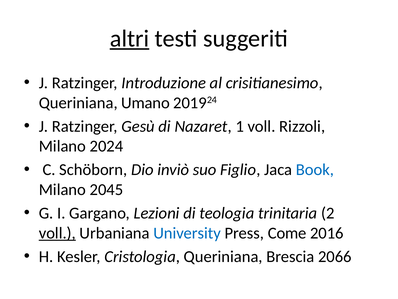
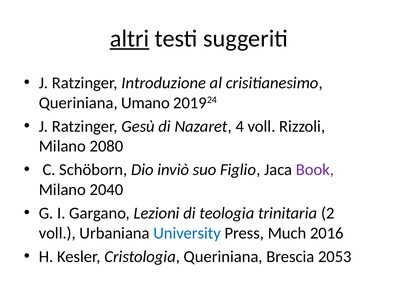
1: 1 -> 4 (240, 126)
2024: 2024 -> 2080 (106, 146)
Book colour: blue -> purple (315, 169)
2045: 2045 -> 2040 (106, 189)
voll underline: present -> none (57, 233)
Come: Come -> Much (287, 233)
2066: 2066 -> 2053 (335, 256)
